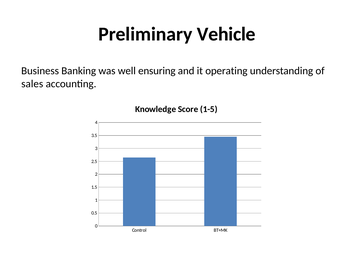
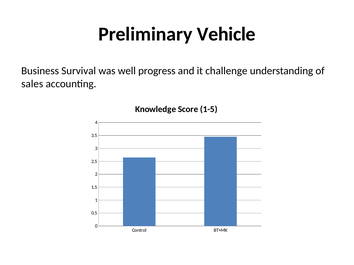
Banking: Banking -> Survival (79, 71)
ensuring: ensuring -> progress (157, 71)
operating: operating -> challenge (226, 71)
